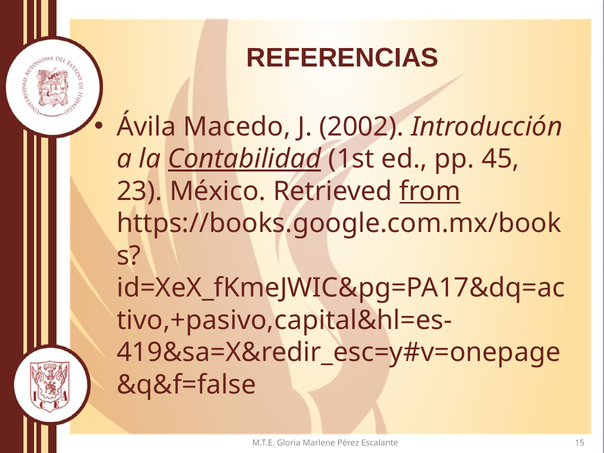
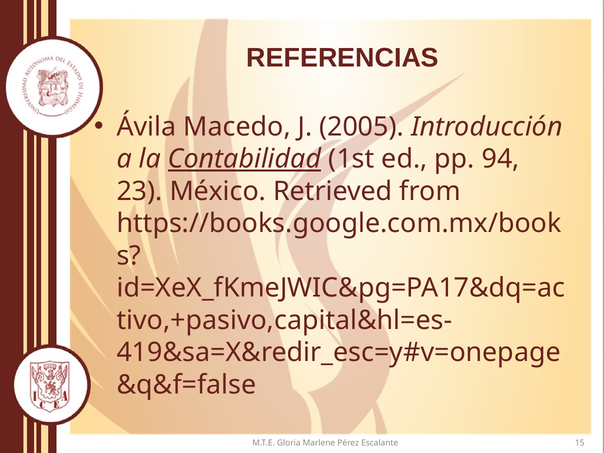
2002: 2002 -> 2005 (362, 127)
45: 45 -> 94 (501, 159)
from underline: present -> none (430, 191)
